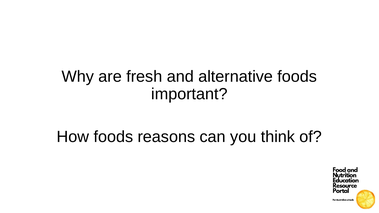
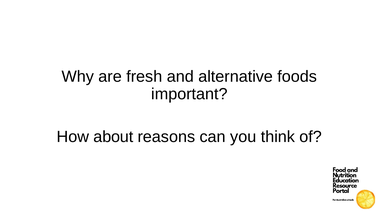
How foods: foods -> about (113, 137)
